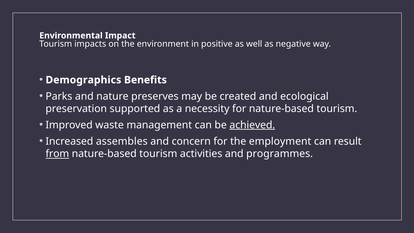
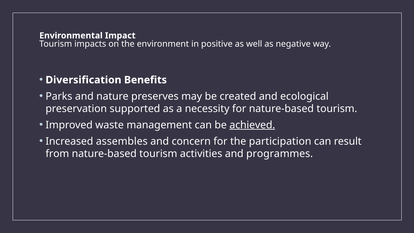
Demographics: Demographics -> Diversification (83, 80)
employment: employment -> participation (280, 141)
from underline: present -> none (57, 154)
